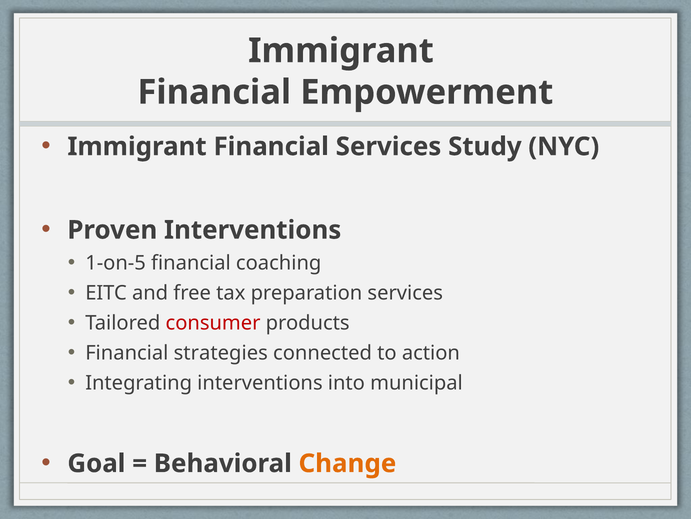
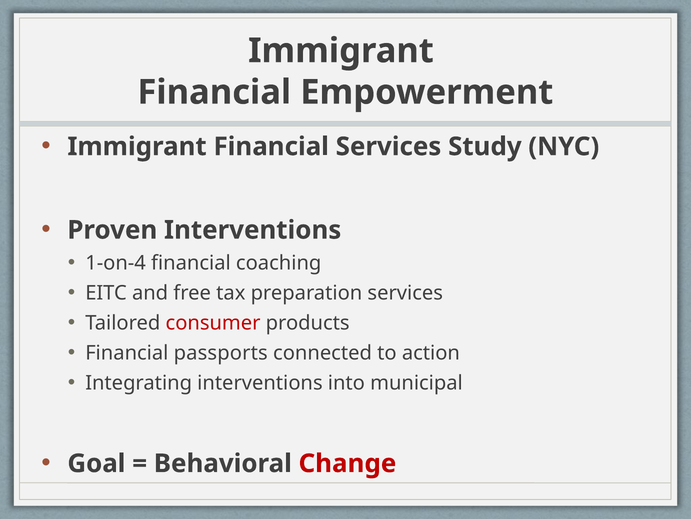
1-on-5: 1-on-5 -> 1-on-4 (116, 263)
strategies: strategies -> passports (221, 353)
Change colour: orange -> red (347, 463)
